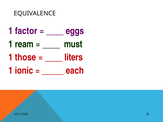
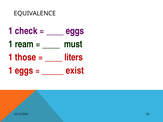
factor: factor -> check (26, 31)
1 ionic: ionic -> eggs (24, 71)
each: each -> exist (75, 71)
